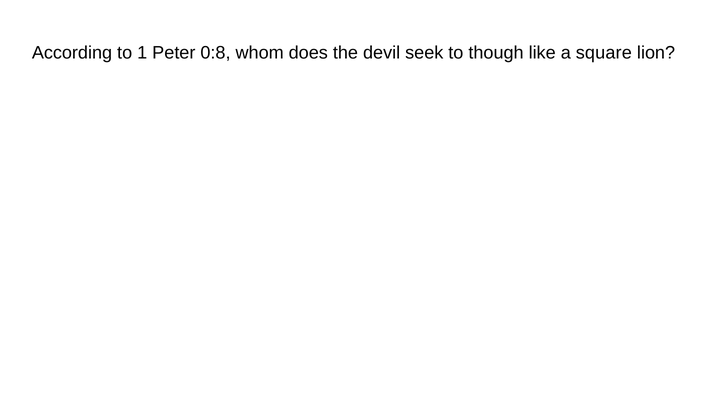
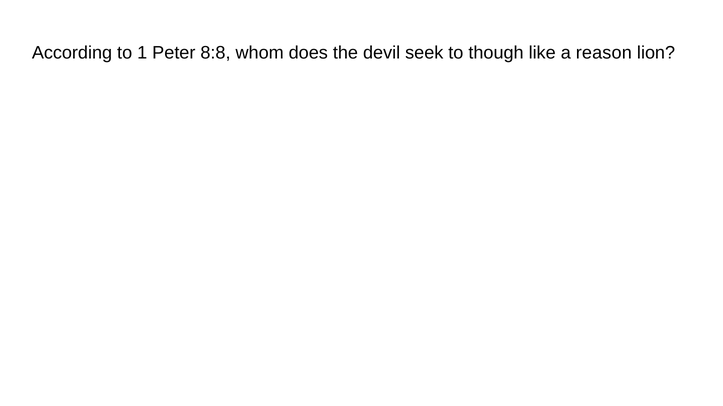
0:8: 0:8 -> 8:8 (215, 53)
square: square -> reason (604, 53)
